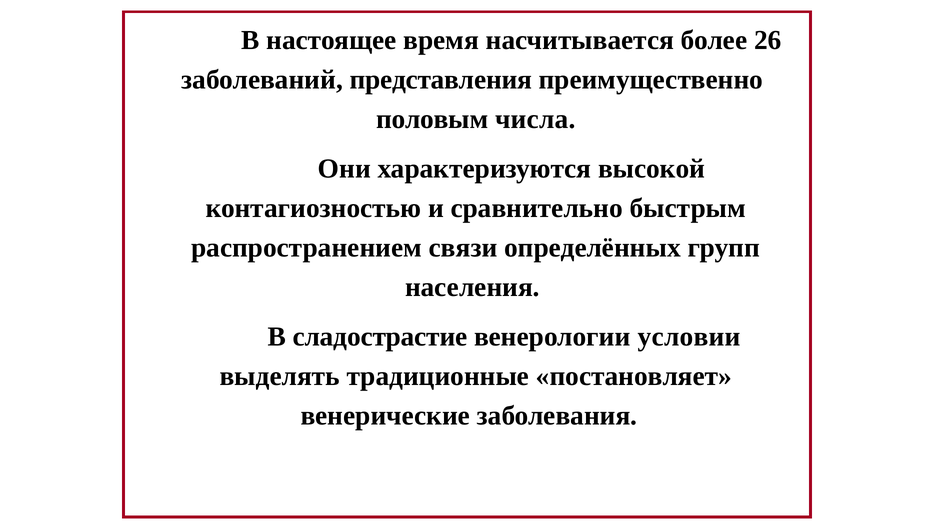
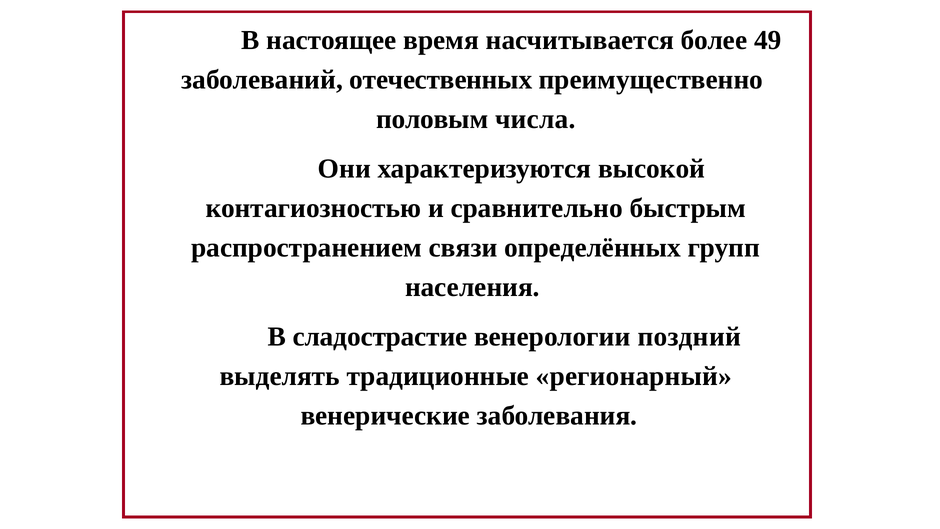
26: 26 -> 49 (768, 40)
представления: представления -> отечественных (441, 80)
условии: условии -> поздний (689, 336)
постановляет: постановляет -> регионарный (634, 376)
